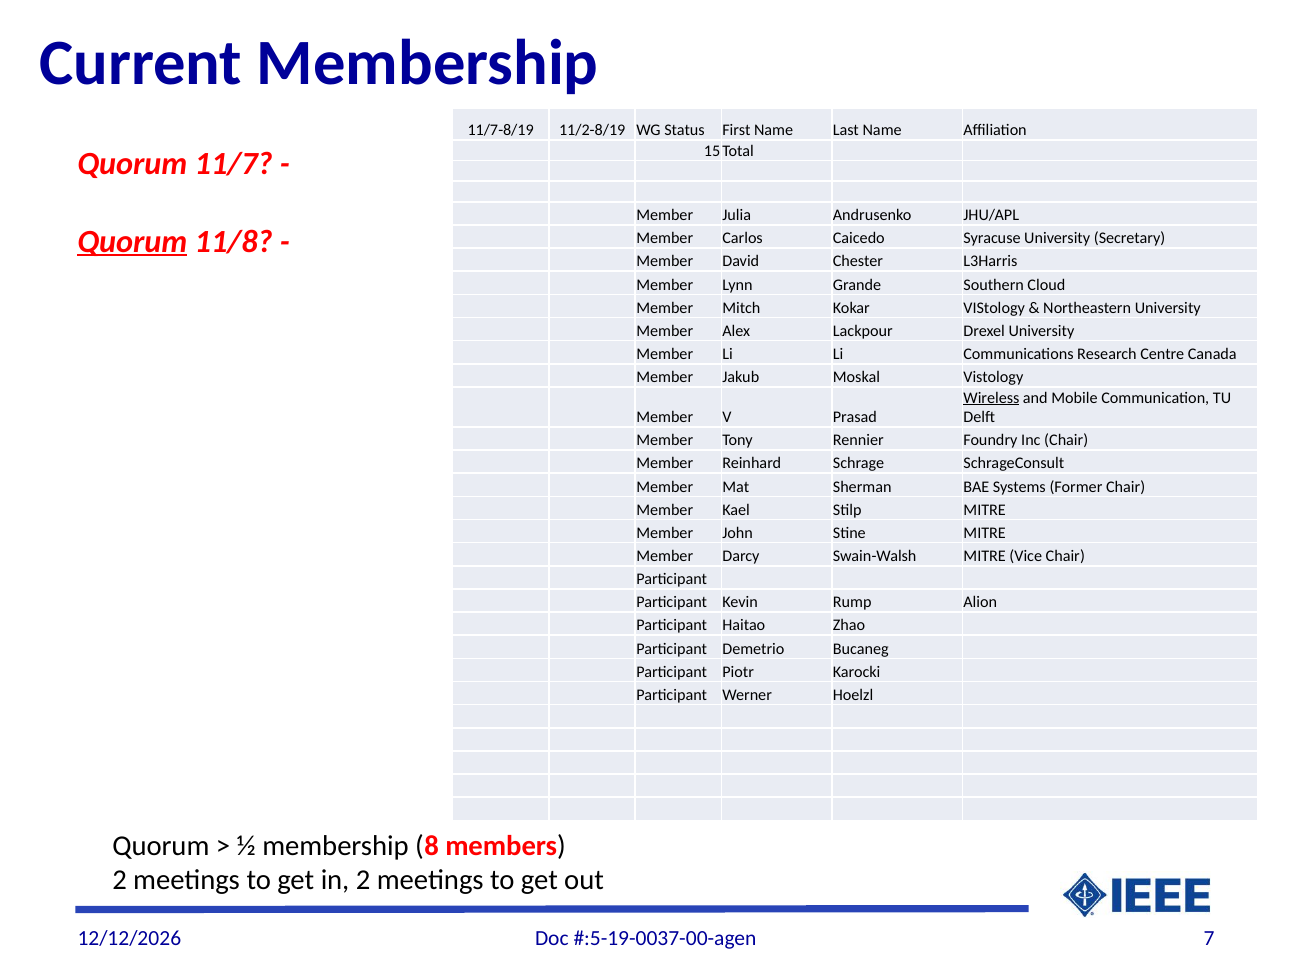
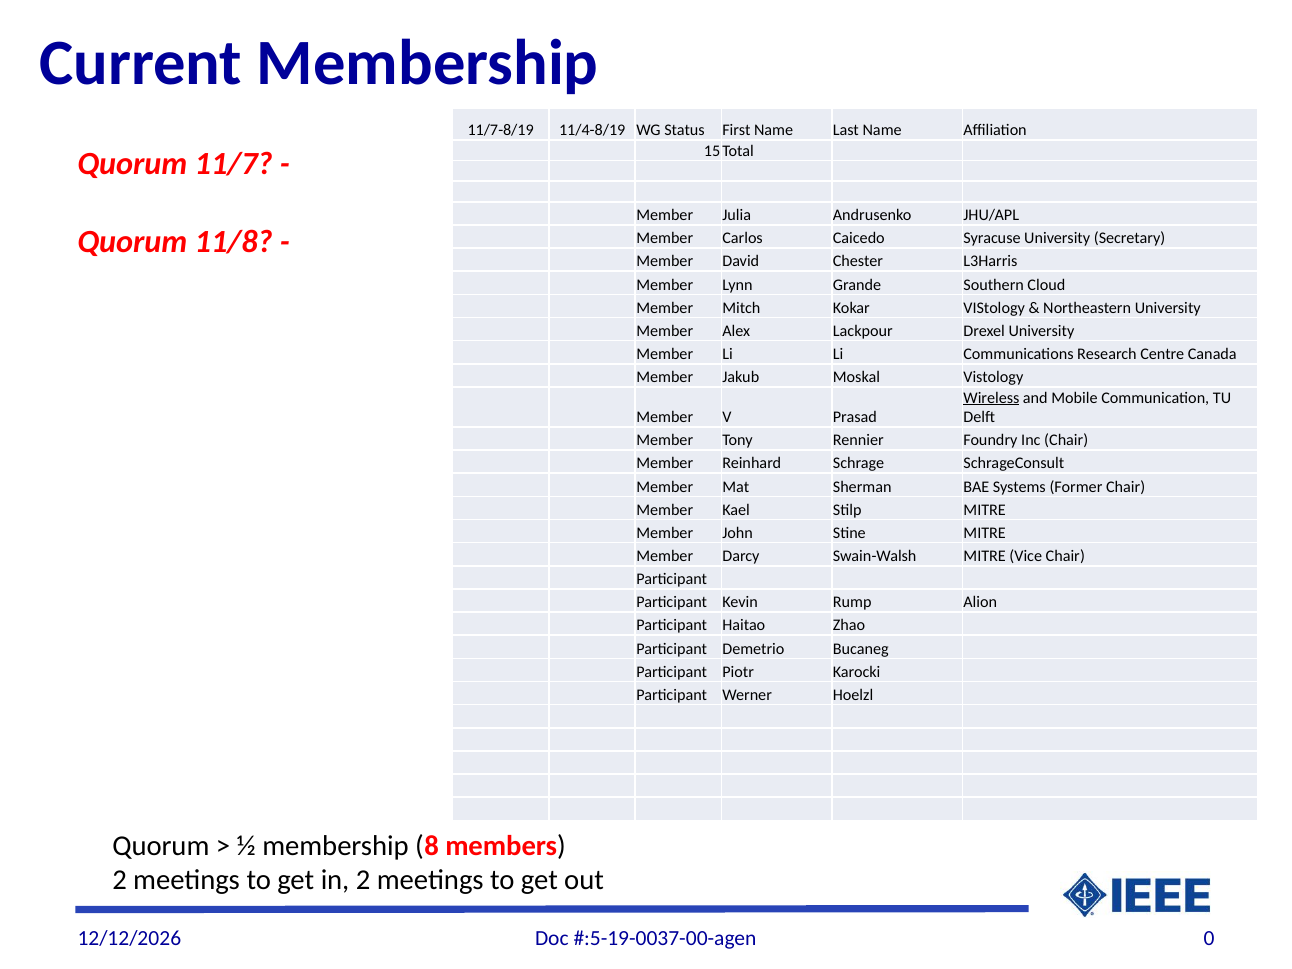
11/2-8/19: 11/2-8/19 -> 11/4-8/19 (592, 130)
Quorum underline: present -> none (132, 241)
7: 7 -> 0 (1209, 938)
